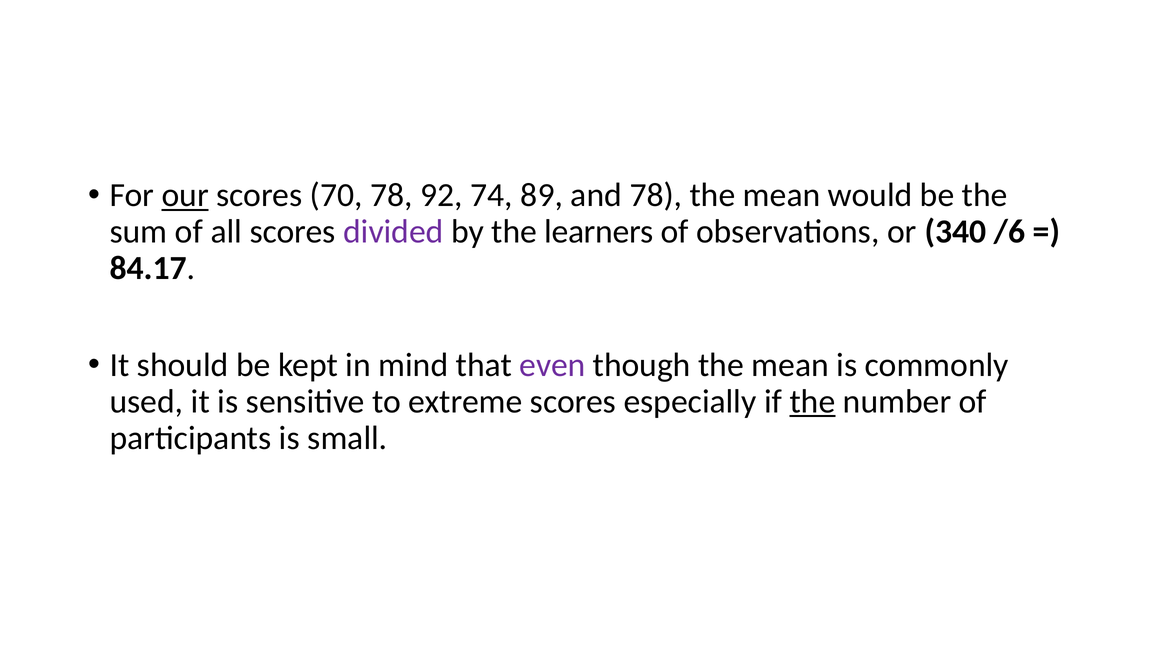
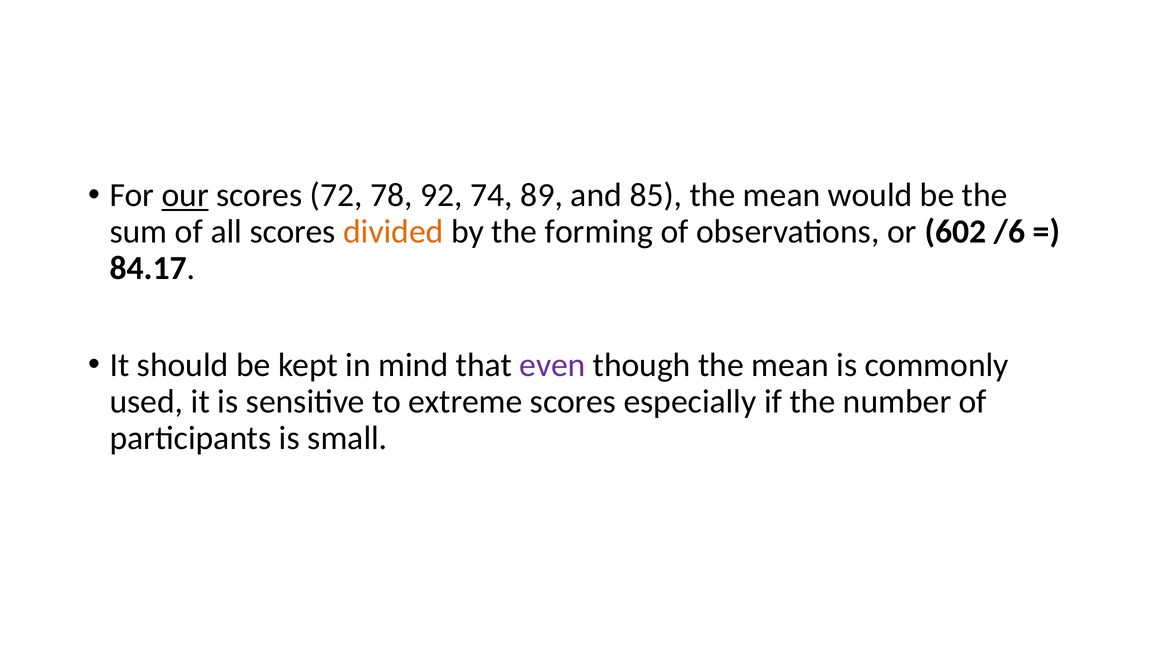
70: 70 -> 72 (336, 195)
and 78: 78 -> 85 (656, 195)
divided colour: purple -> orange (393, 232)
learners: learners -> forming (599, 232)
340: 340 -> 602 (955, 232)
the underline: present -> none (812, 401)
